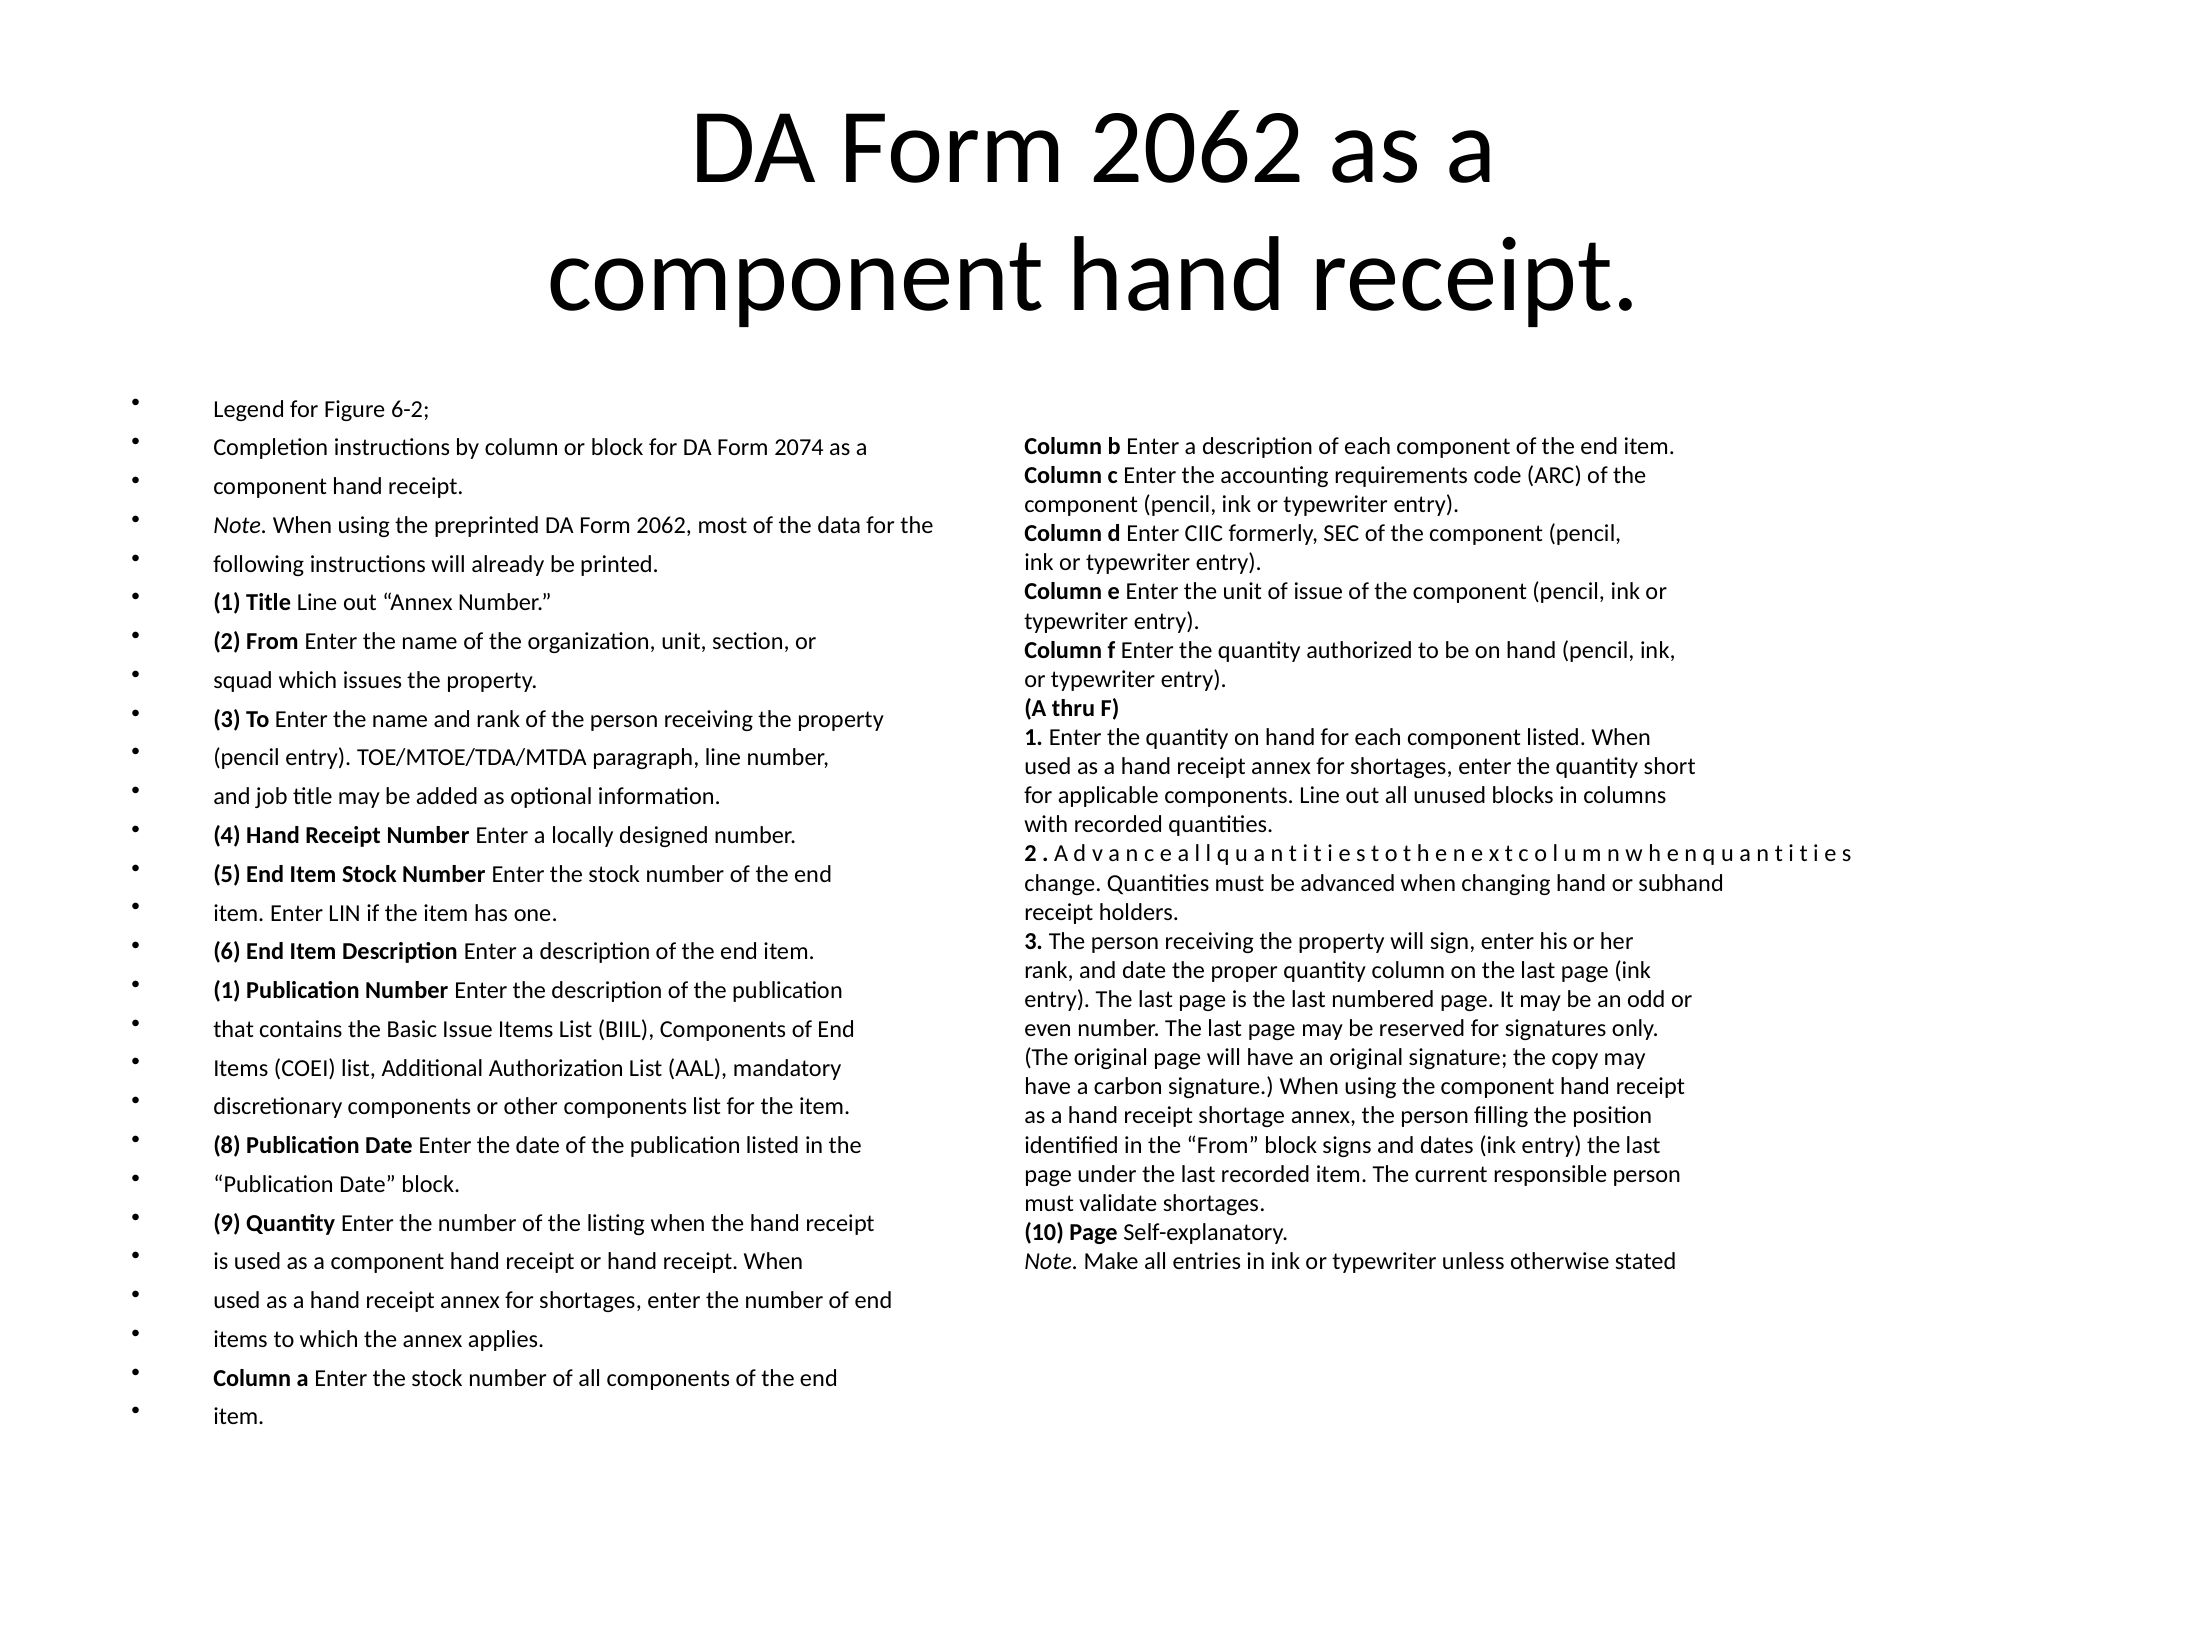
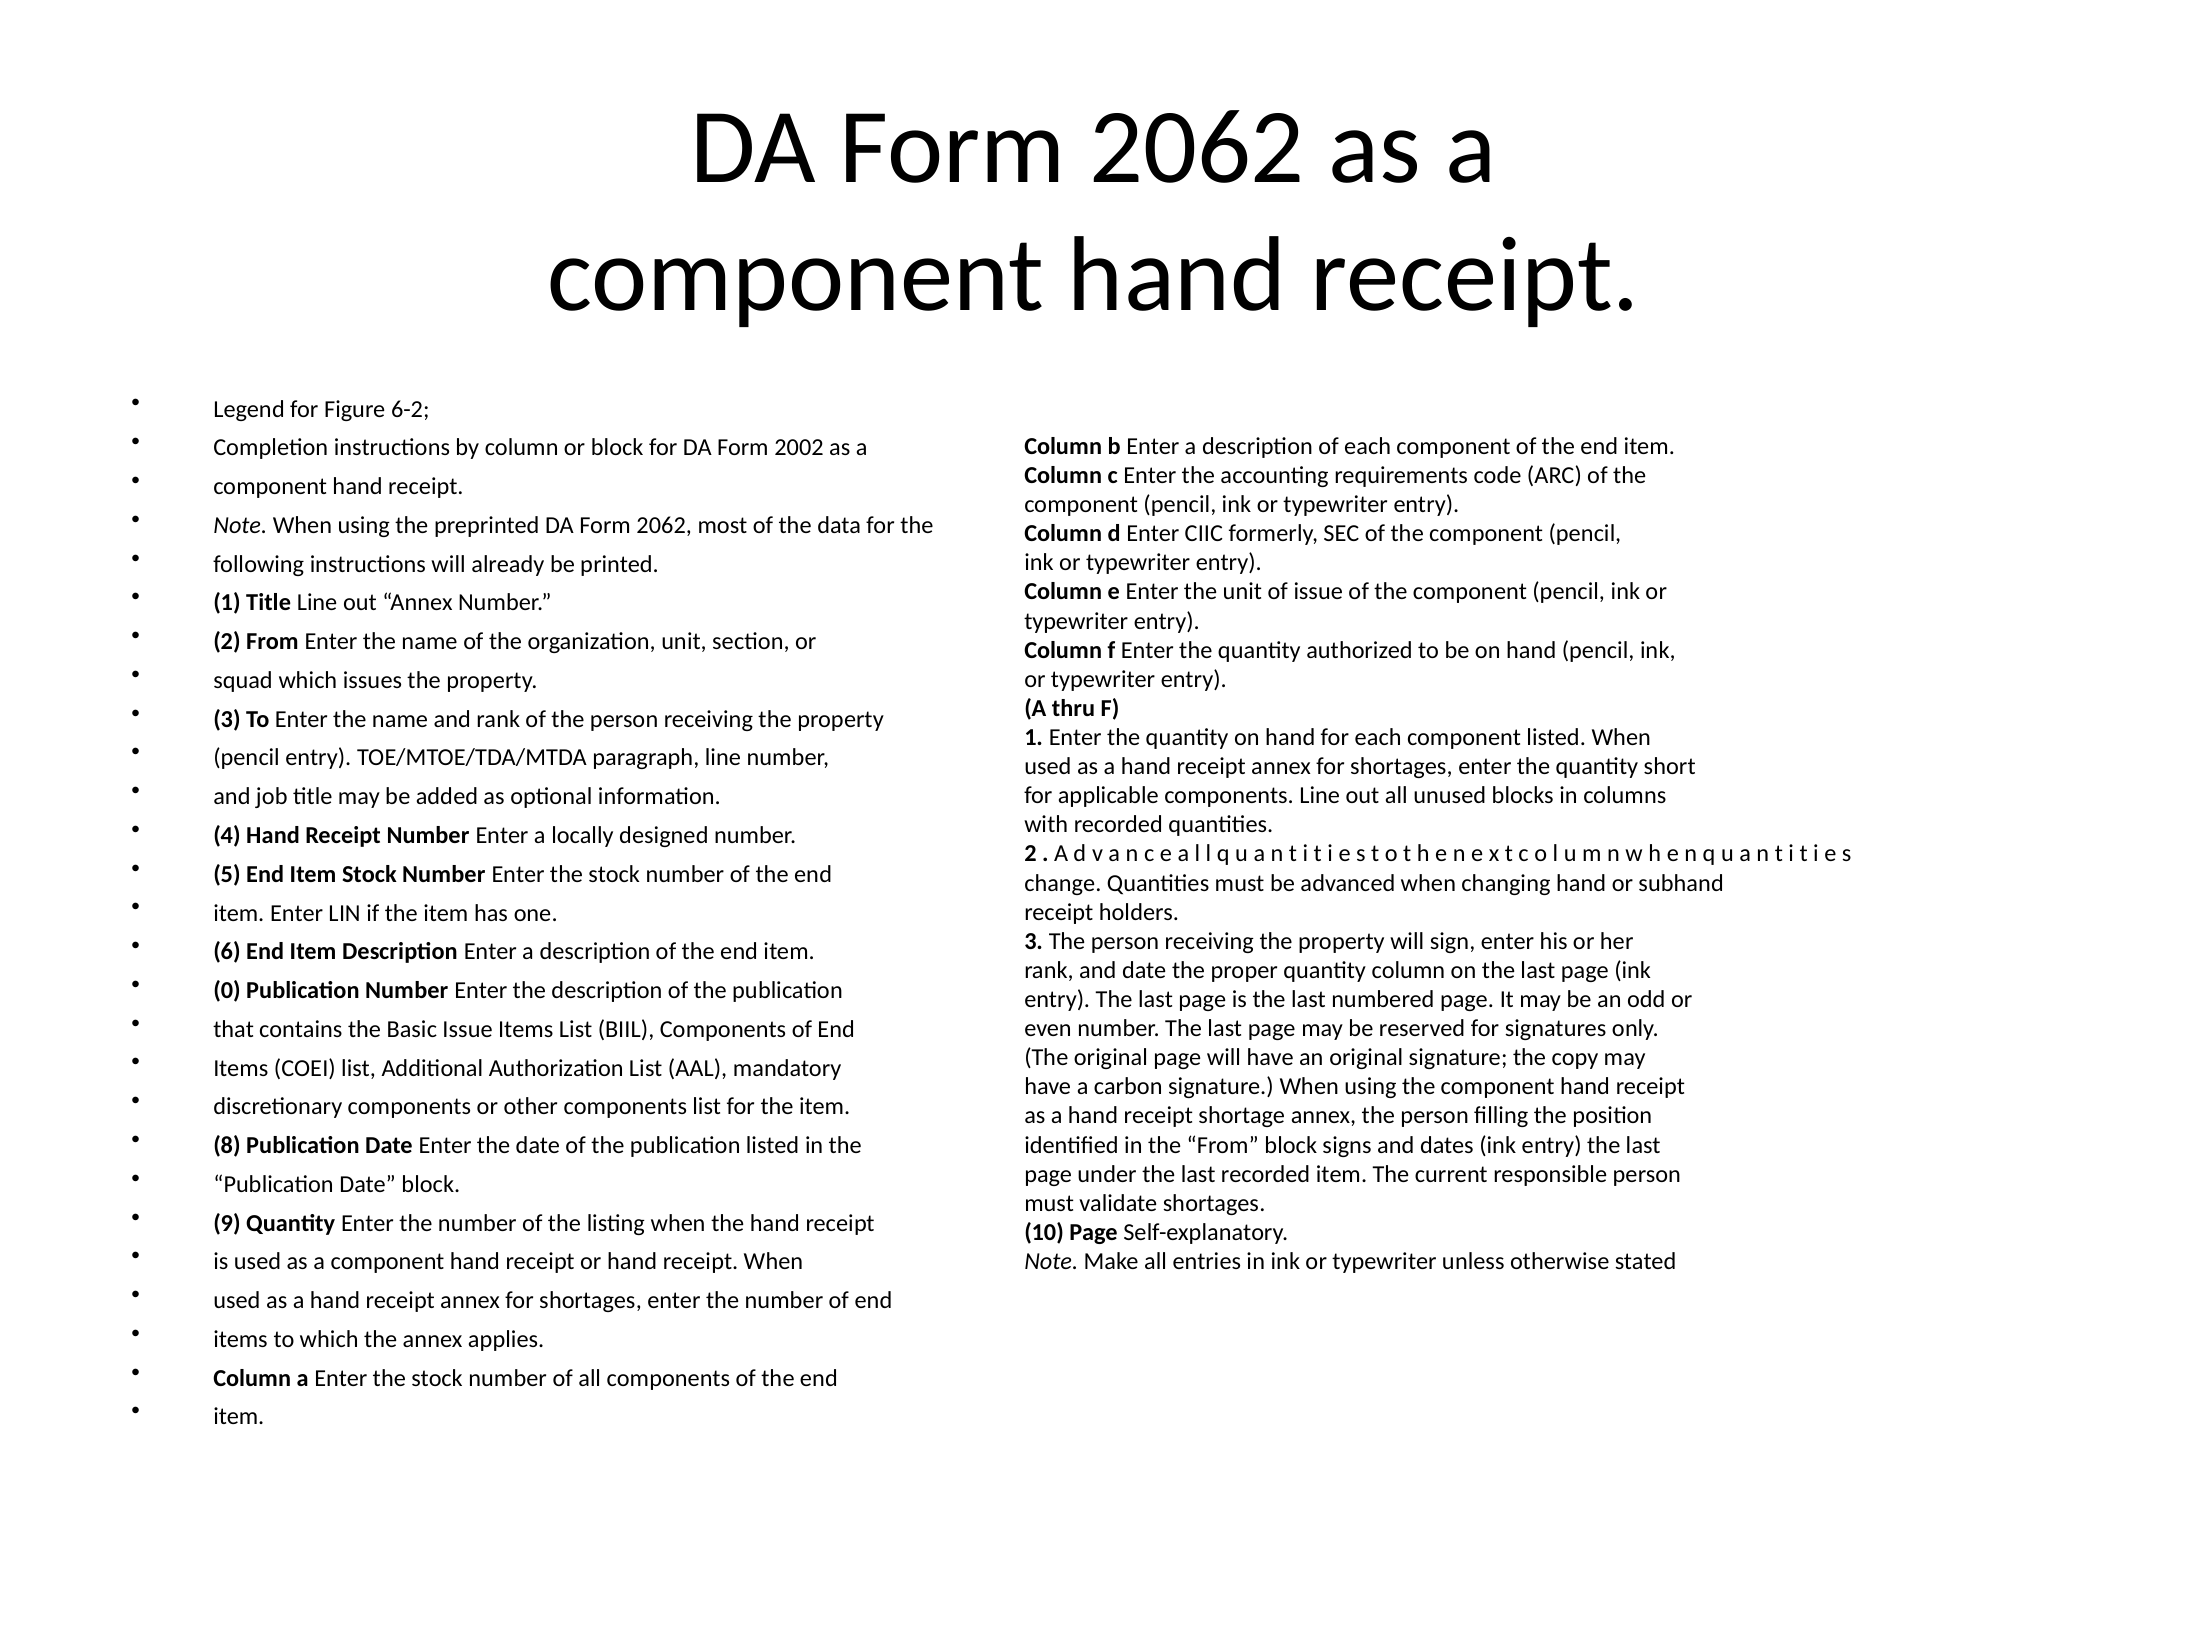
2074: 2074 -> 2002 (799, 448)
1: 1 -> 0 (227, 991)
